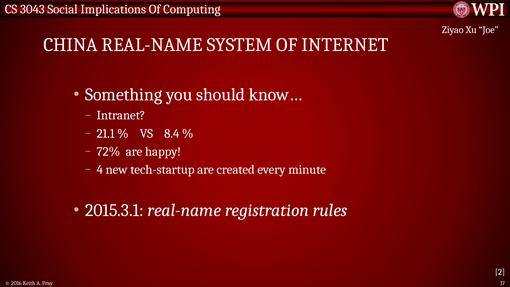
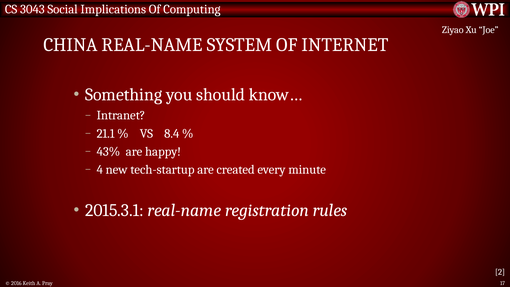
72%: 72% -> 43% (108, 151)
